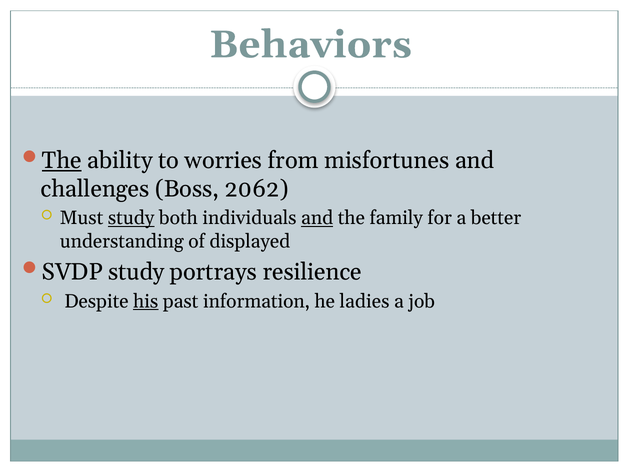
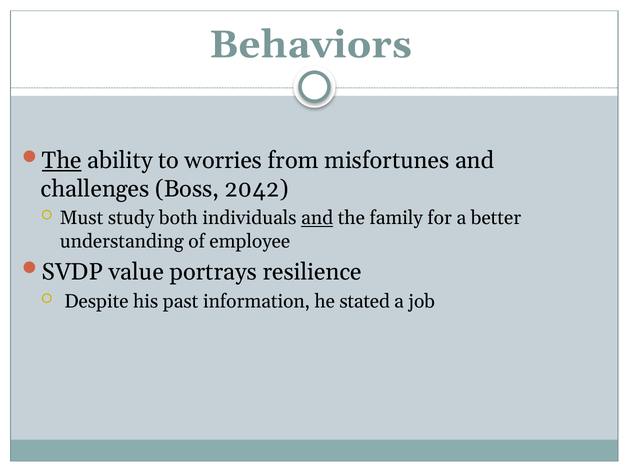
2062: 2062 -> 2042 (256, 189)
study underline: present -> none (131, 218)
displayed: displayed -> employee (250, 241)
SVDP study: study -> value (136, 272)
his underline: present -> none (146, 301)
ladies: ladies -> stated (365, 301)
